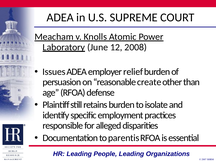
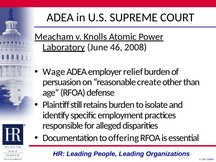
12: 12 -> 46 (116, 47)
Issues: Issues -> Wage (54, 72)
parentis: parentis -> offering (124, 138)
